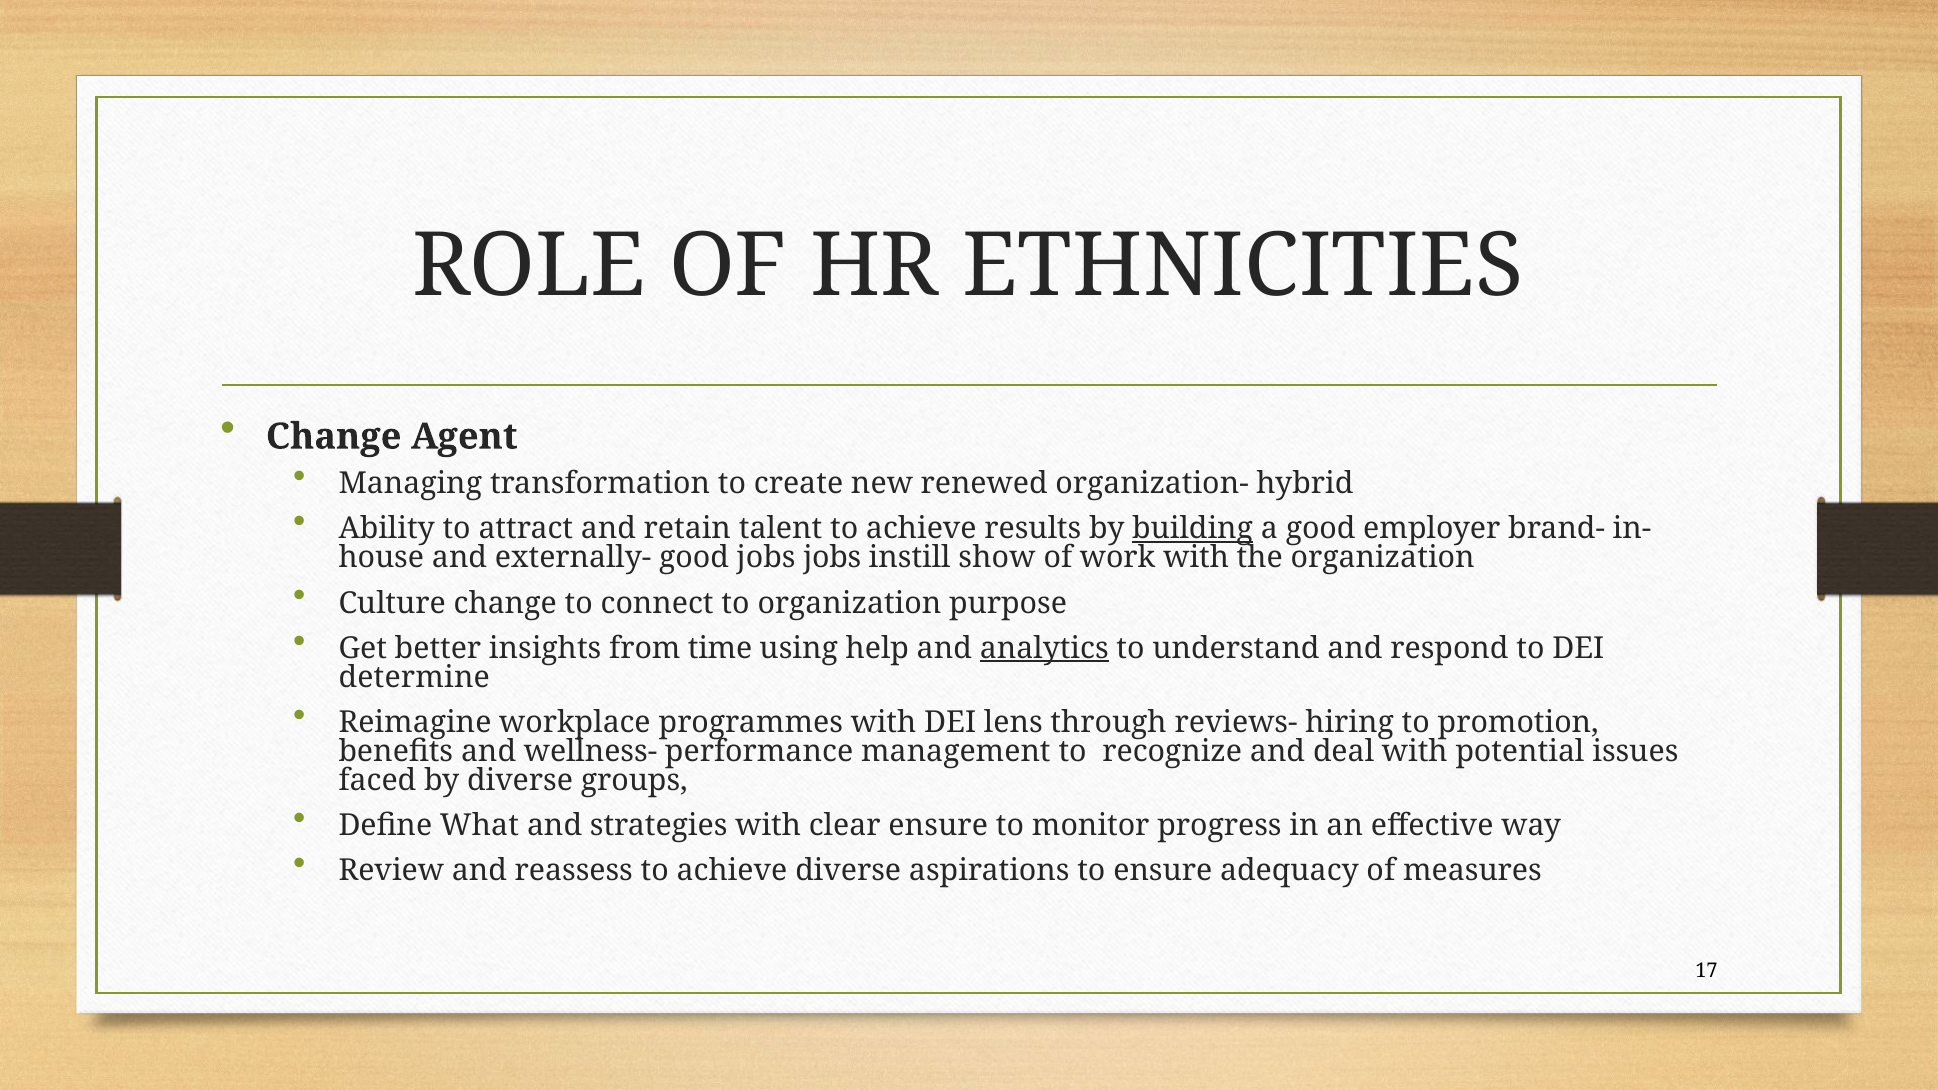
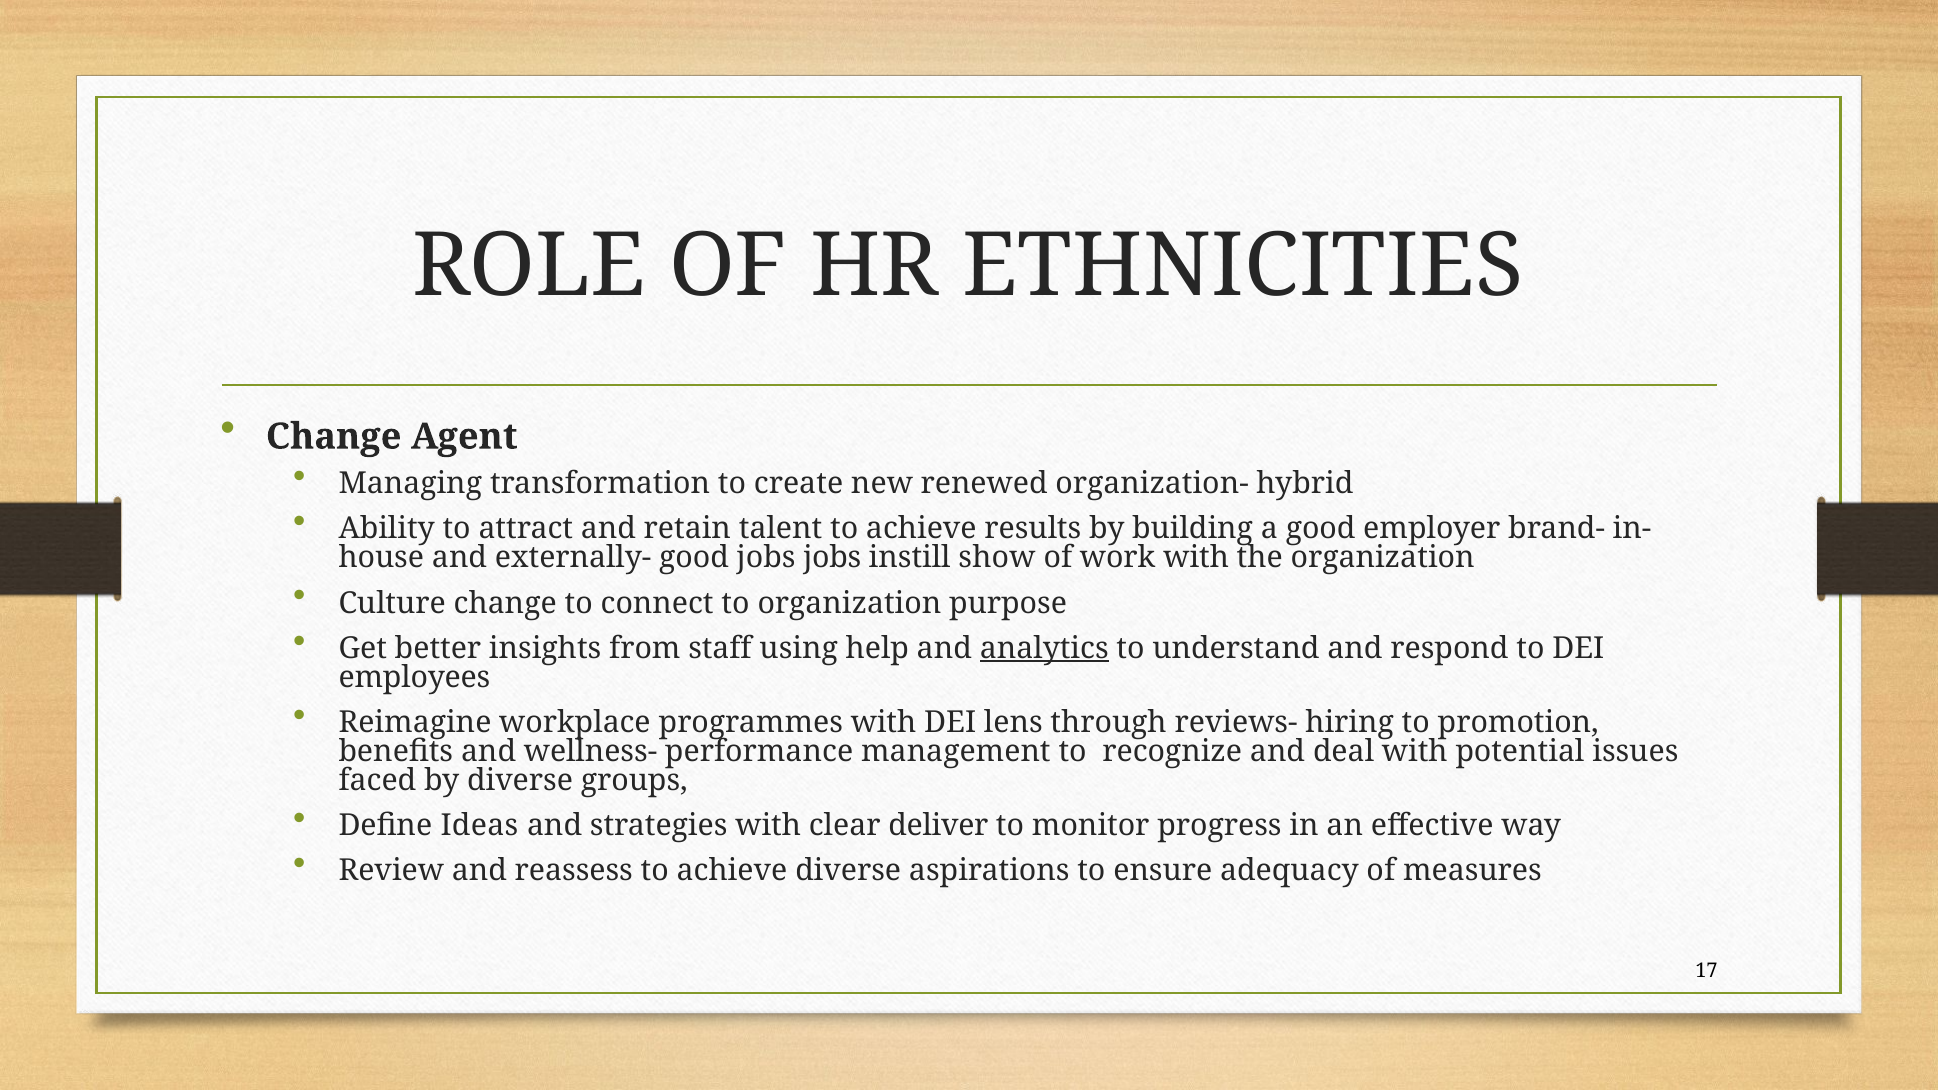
building underline: present -> none (1193, 529)
time: time -> staff (720, 648)
determine: determine -> employees (414, 677)
What: What -> Ideas (479, 826)
clear ensure: ensure -> deliver (938, 826)
